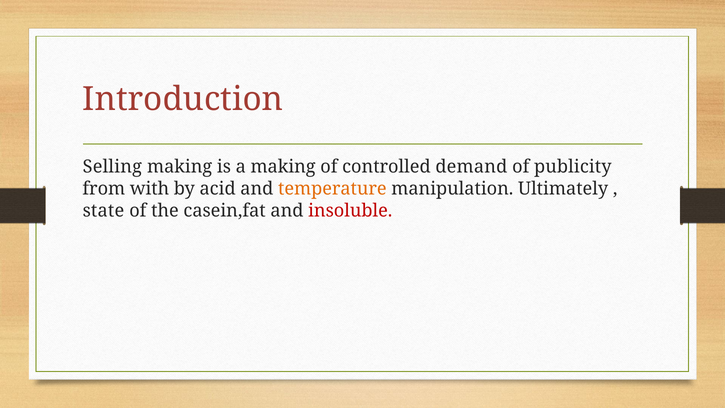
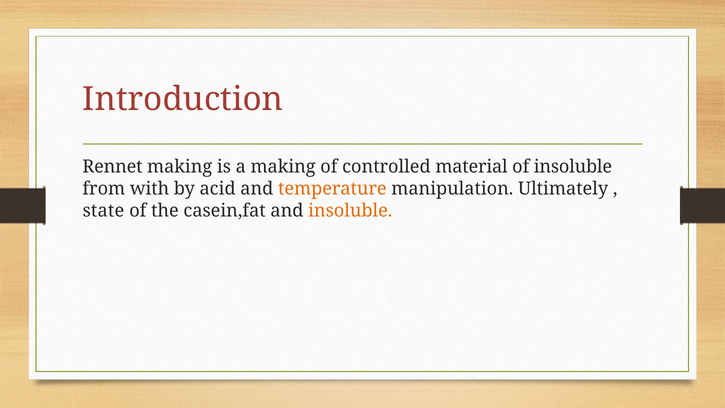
Selling: Selling -> Rennet (112, 167)
demand: demand -> material (472, 167)
of publicity: publicity -> insoluble (573, 167)
insoluble colour: red -> orange (350, 210)
